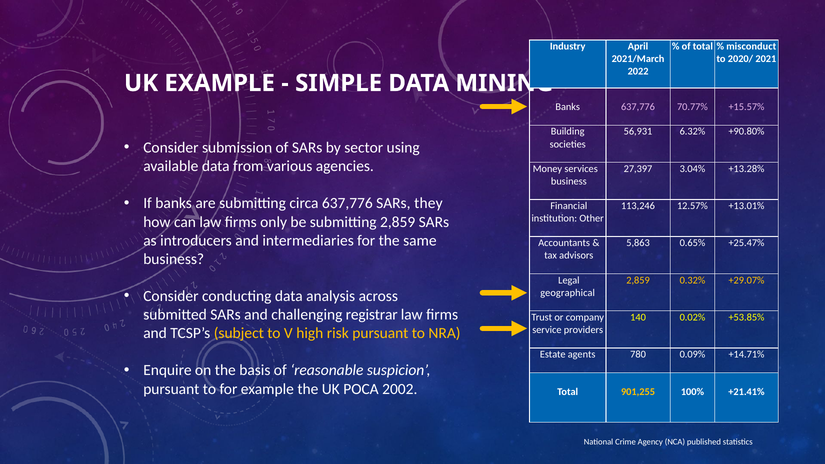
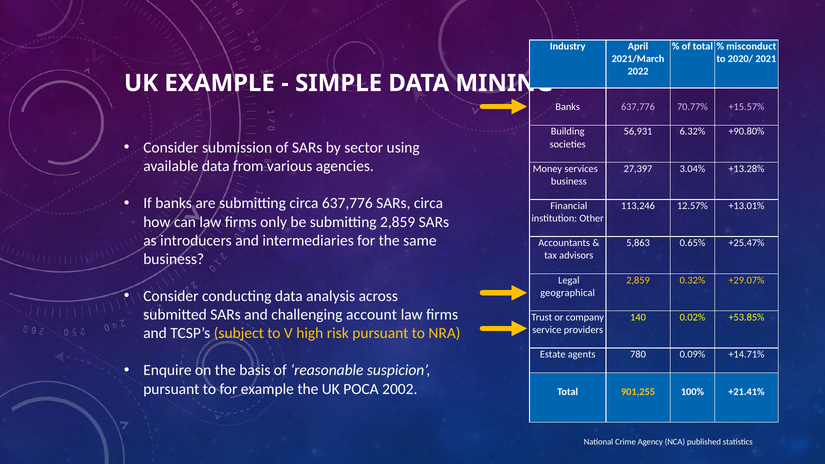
SARs they: they -> circa (429, 203)
registrar: registrar -> account (372, 315)
